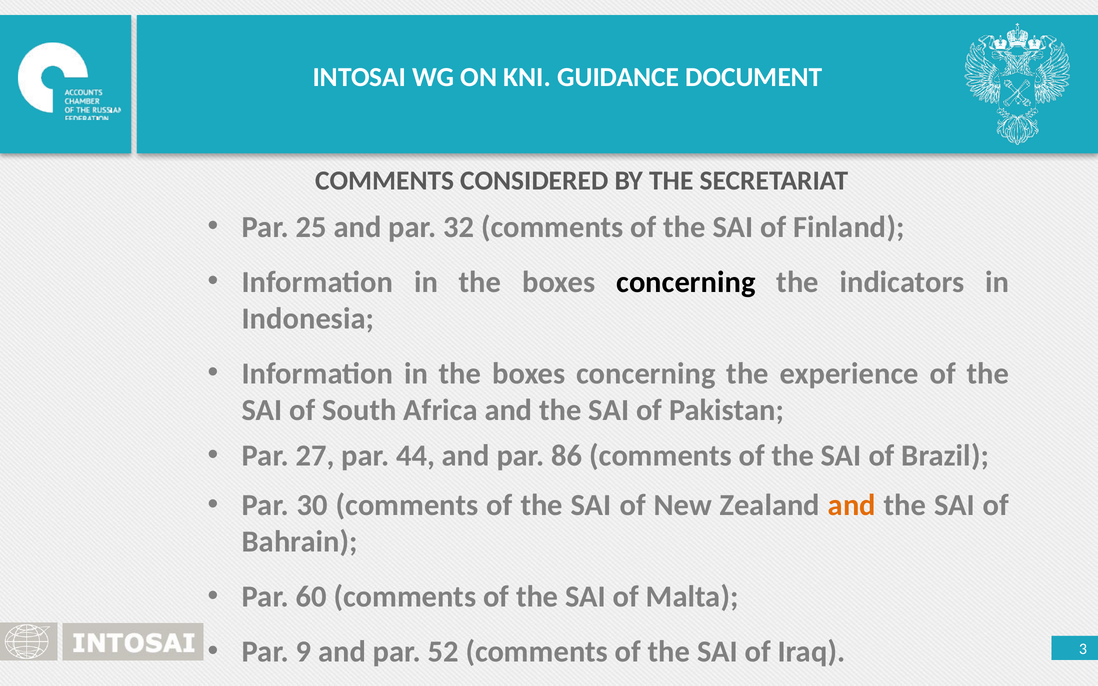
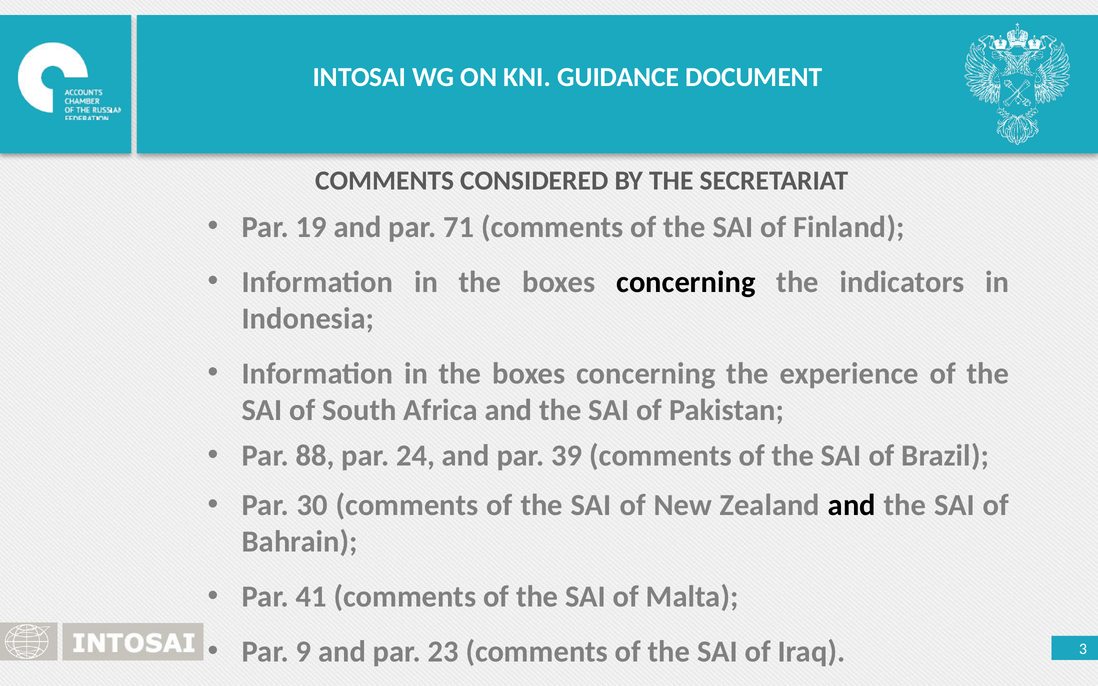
25: 25 -> 19 (311, 227)
32: 32 -> 71 (459, 227)
27: 27 -> 88 (315, 456)
44: 44 -> 24 (415, 456)
86: 86 -> 39 (567, 456)
and colour: orange -> black (852, 505)
60: 60 -> 41 (311, 597)
52: 52 -> 23 (443, 652)
